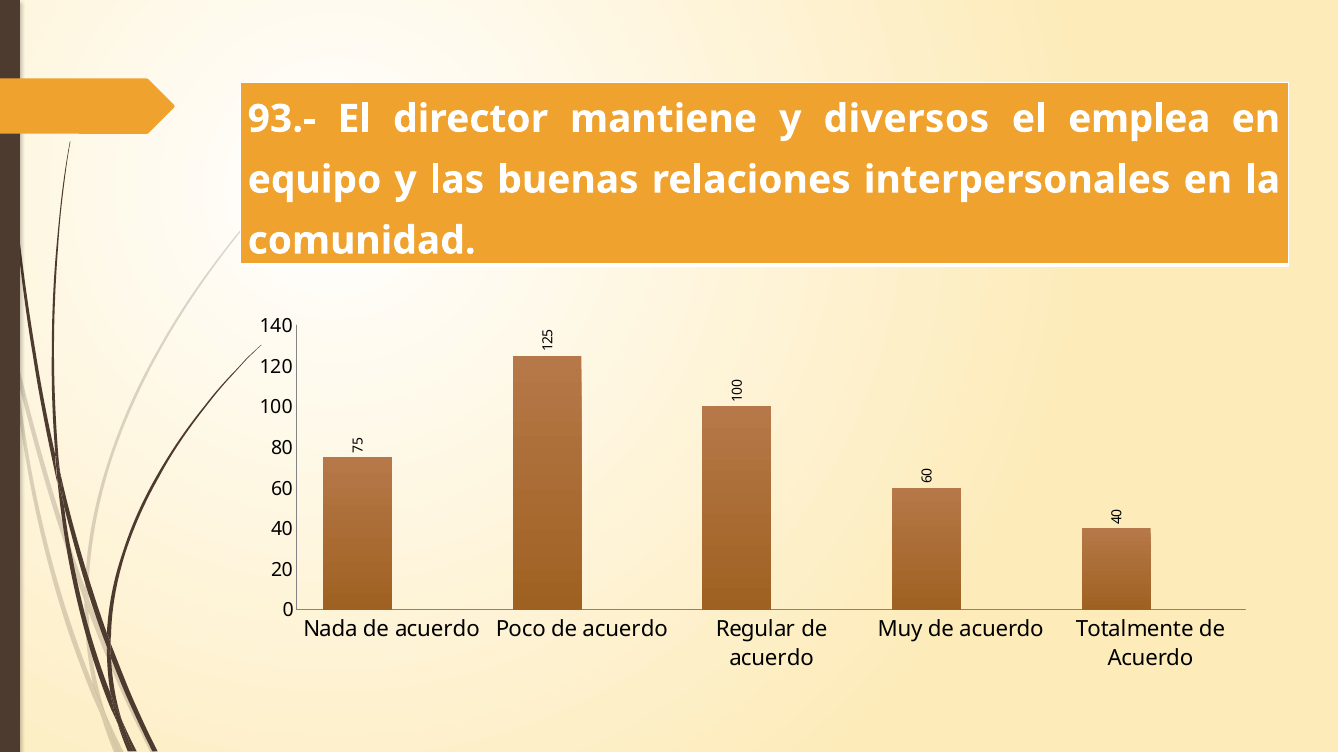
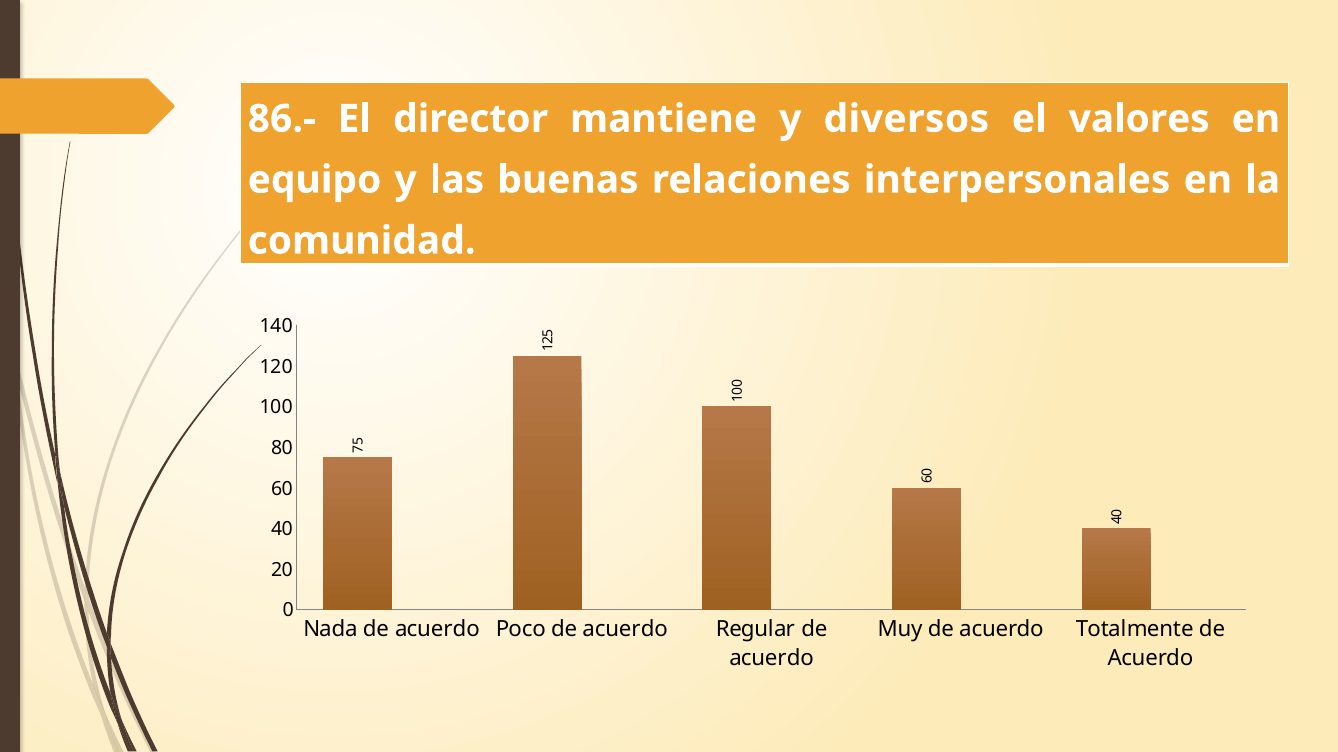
93.-: 93.- -> 86.- (282, 119)
emplea: emplea -> valores (1139, 119)
